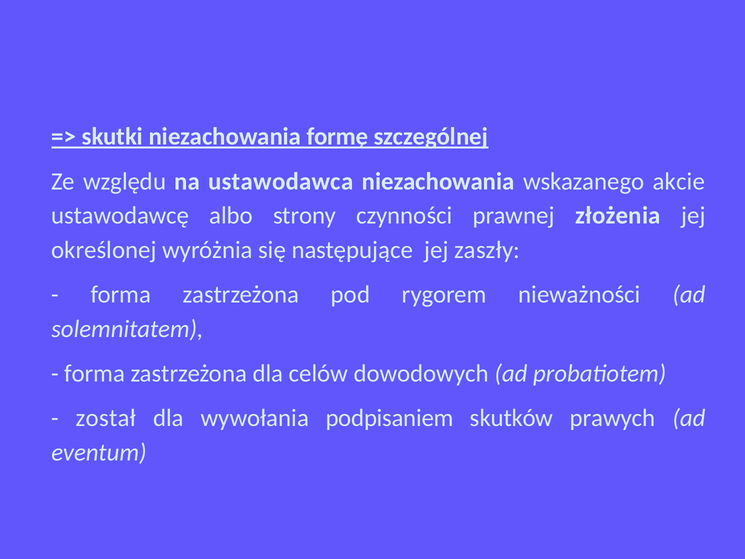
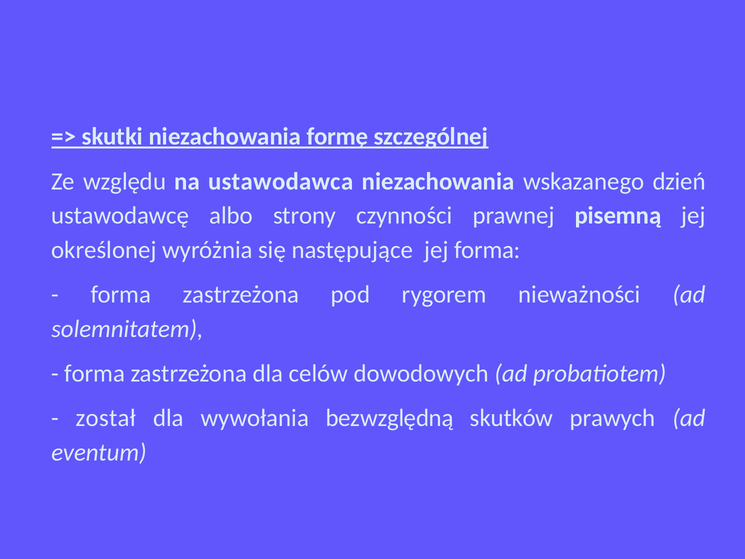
akcie: akcie -> dzień (679, 181)
złożenia: złożenia -> pisemną (618, 216)
jej zaszły: zaszły -> forma (487, 250)
podpisaniem: podpisaniem -> bezwzględną (390, 418)
